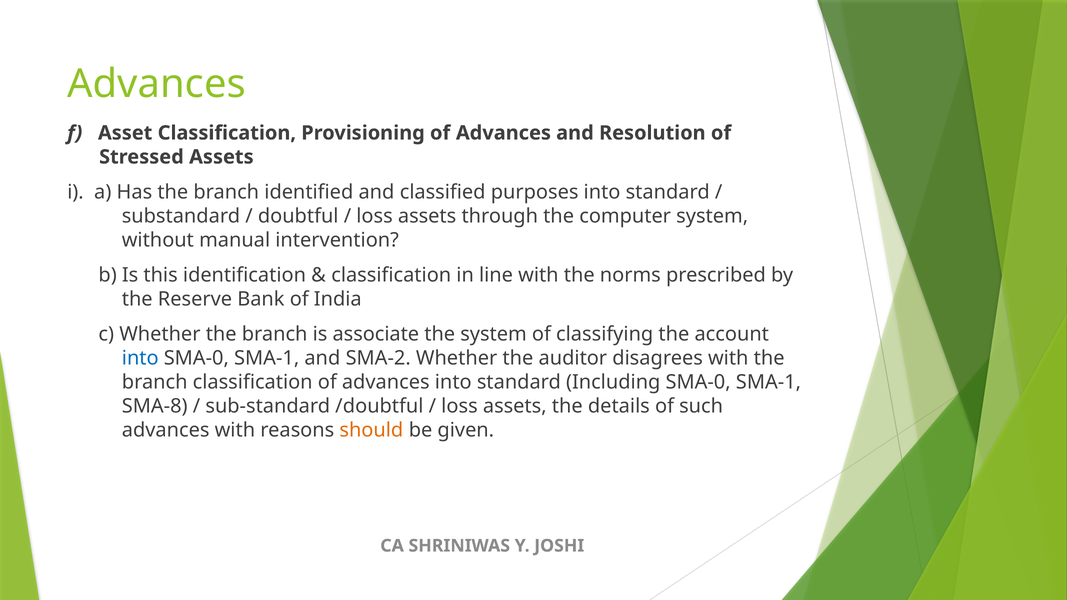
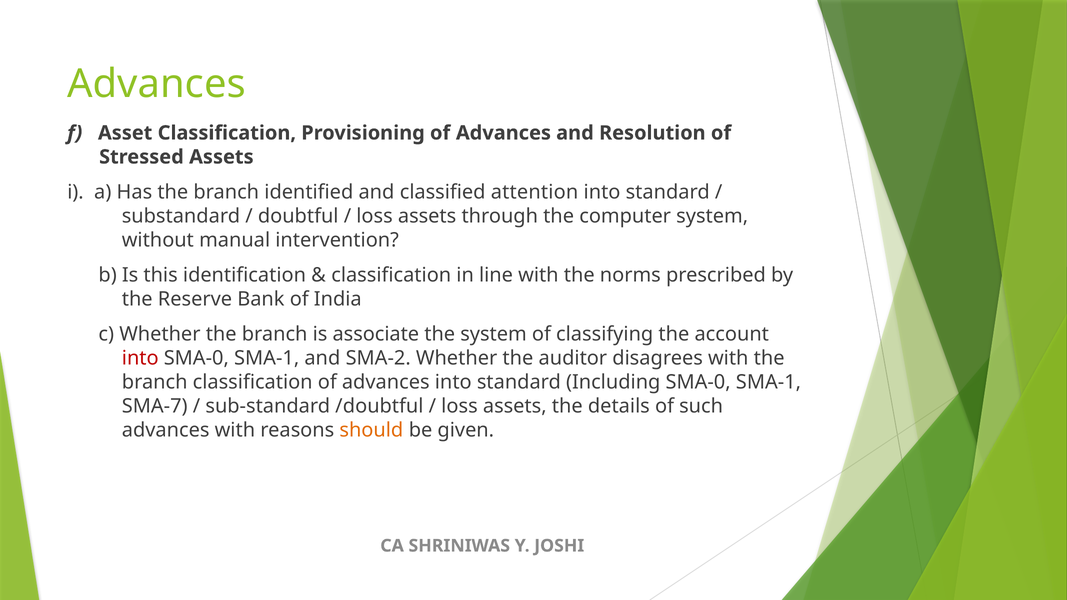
purposes: purposes -> attention (535, 192)
into colour: blue -> red (140, 358)
SMA-8: SMA-8 -> SMA-7 (155, 406)
